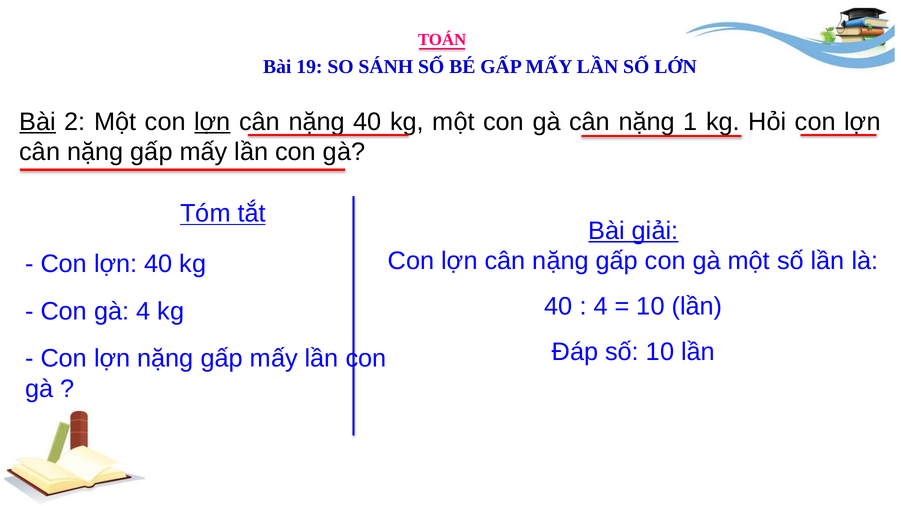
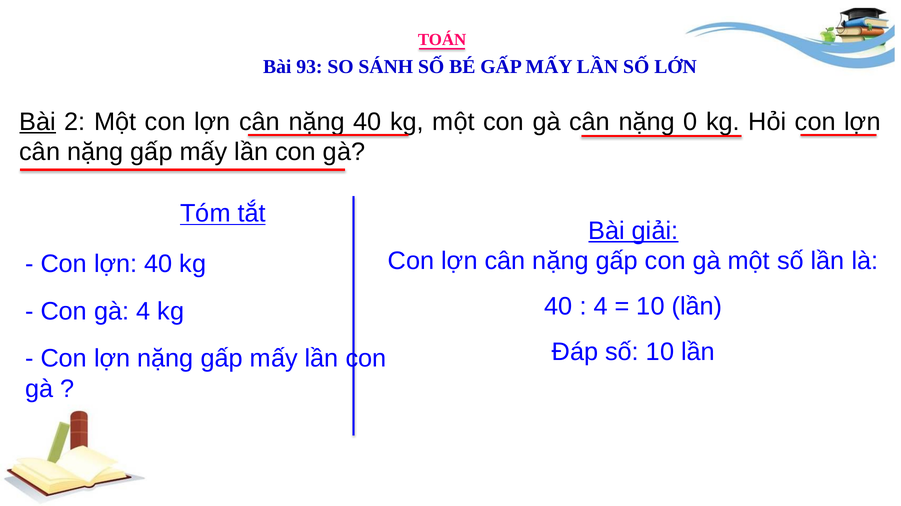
19: 19 -> 93 (309, 67)
lợn underline: present -> none (212, 122)
1: 1 -> 0 (690, 122)
